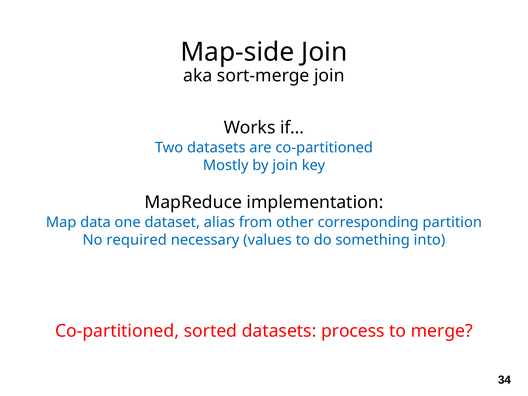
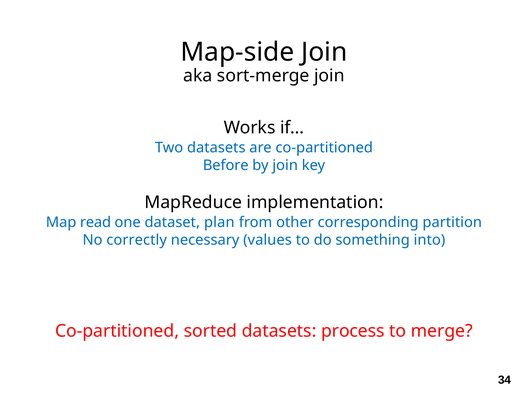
Mostly: Mostly -> Before (226, 165)
data: data -> read (96, 222)
alias: alias -> plan (219, 222)
required: required -> correctly (137, 240)
